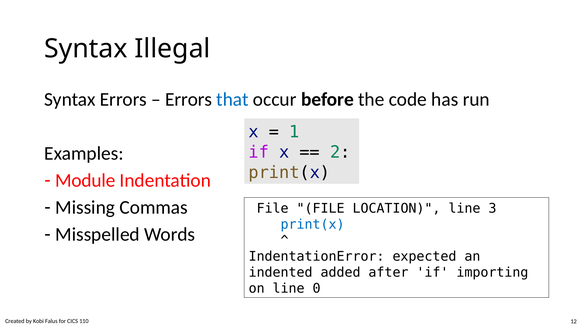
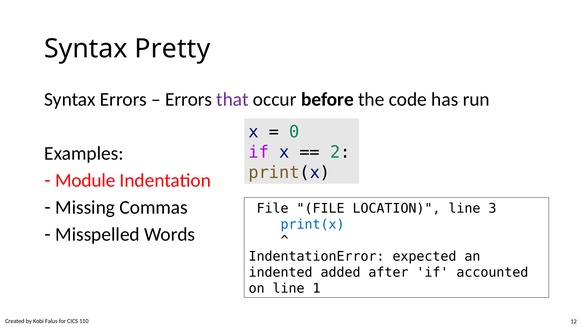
Illegal: Illegal -> Pretty (172, 49)
that colour: blue -> purple (232, 100)
1: 1 -> 0 (294, 132)
importing: importing -> accounted (492, 272)
0: 0 -> 1 (317, 288)
